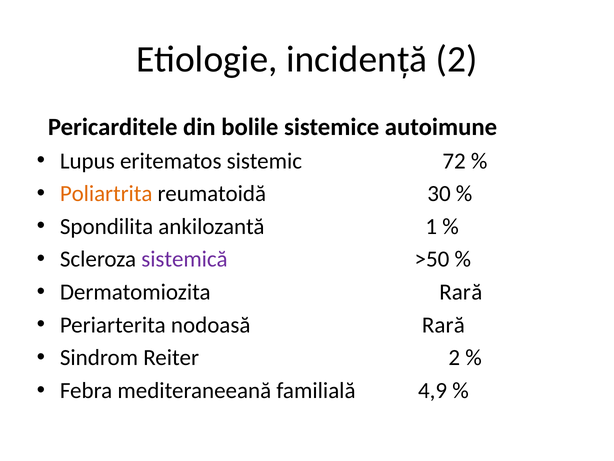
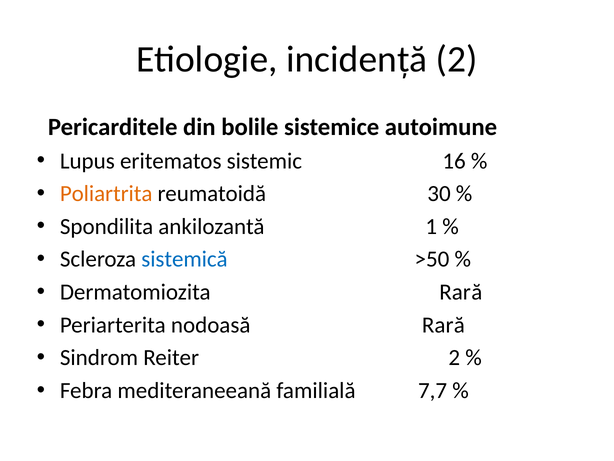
72: 72 -> 16 (454, 161)
sistemică colour: purple -> blue (184, 259)
4,9: 4,9 -> 7,7 (433, 390)
